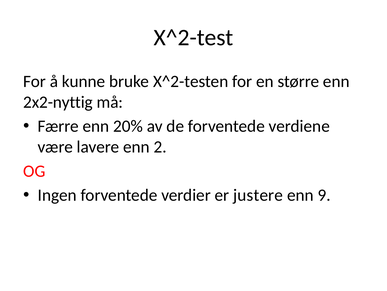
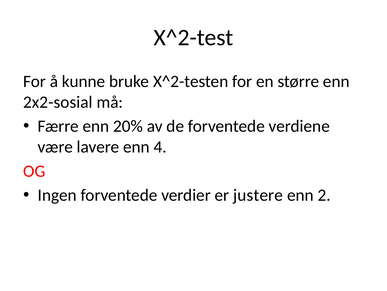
2x2-nyttig: 2x2-nyttig -> 2x2-sosial (58, 102)
2: 2 -> 4 (160, 147)
9: 9 -> 2 (324, 195)
